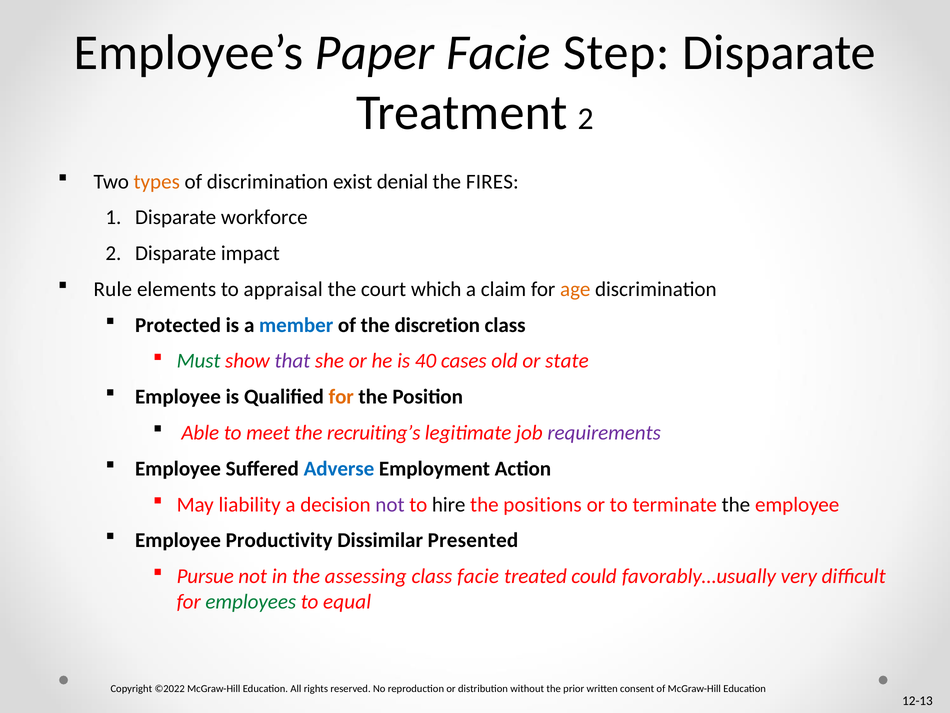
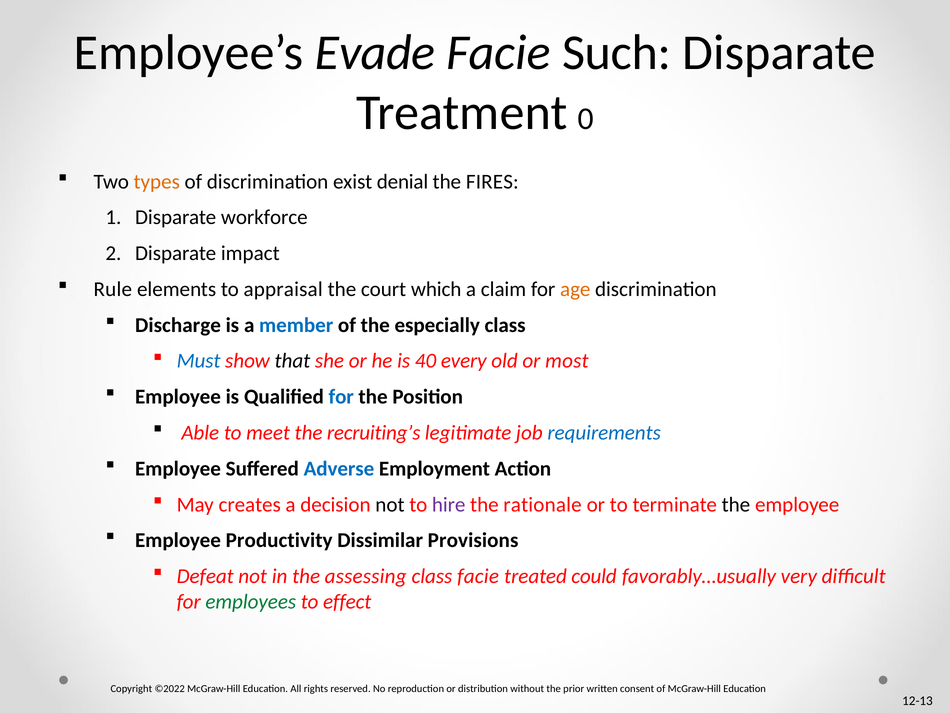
Paper: Paper -> Evade (375, 52)
Step: Step -> Such (617, 52)
Treatment 2: 2 -> 0 (586, 119)
Protected: Protected -> Discharge (178, 325)
discretion: discretion -> especially (437, 325)
Must colour: green -> blue (199, 361)
that colour: purple -> black (292, 361)
cases: cases -> every (464, 361)
state: state -> most (567, 361)
for colour: orange -> blue (341, 397)
requirements colour: purple -> blue (604, 433)
liability: liability -> creates (250, 504)
not colour: purple -> black (390, 504)
hire colour: black -> purple (449, 504)
positions: positions -> rationale (543, 504)
Presented: Presented -> Provisions (473, 540)
Pursue: Pursue -> Defeat (205, 576)
equal: equal -> effect (347, 601)
